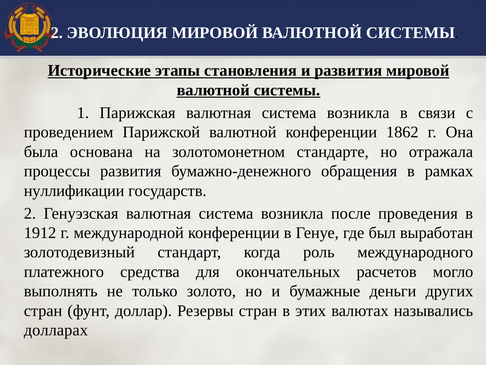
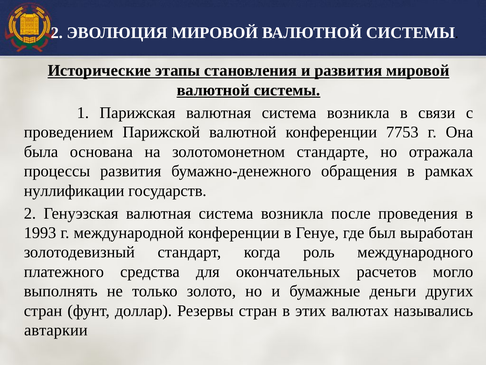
1862: 1862 -> 7753 (402, 132)
1912: 1912 -> 1993 (40, 233)
долларах: долларах -> автаркии (56, 330)
